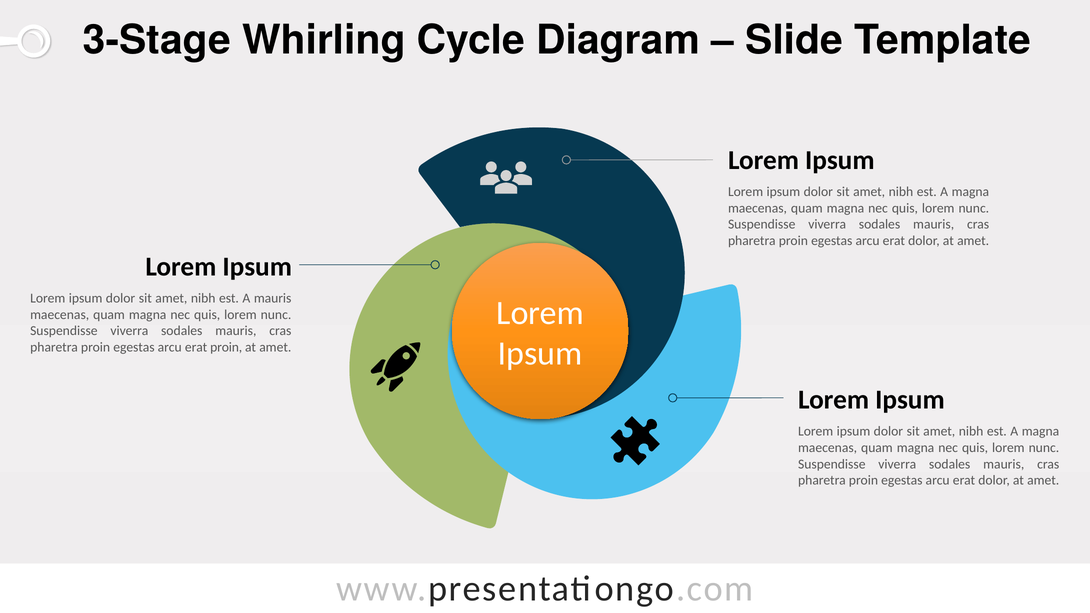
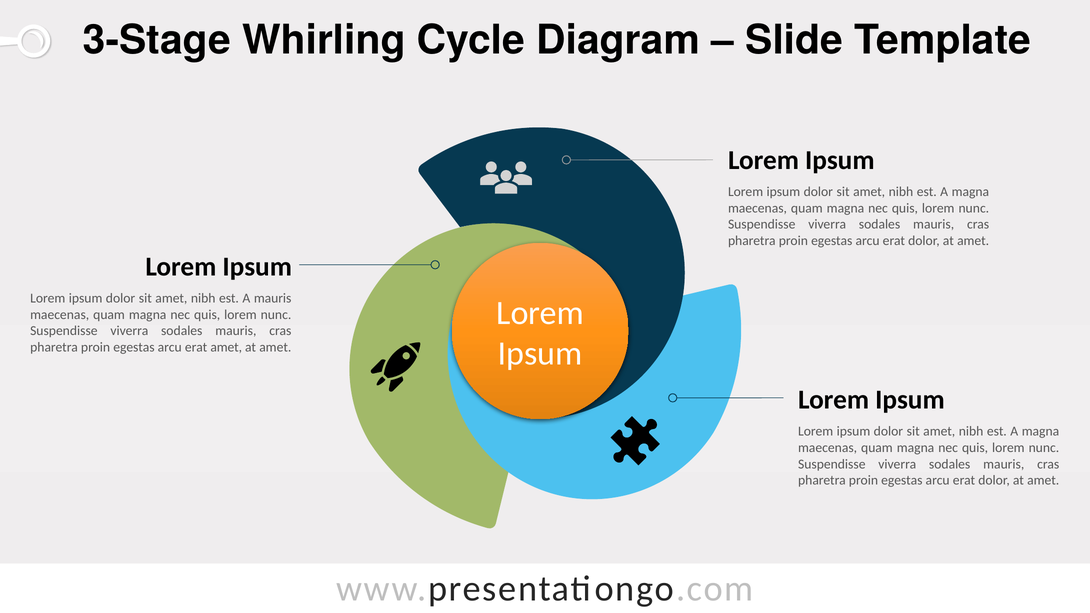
erat proin: proin -> amet (226, 347)
